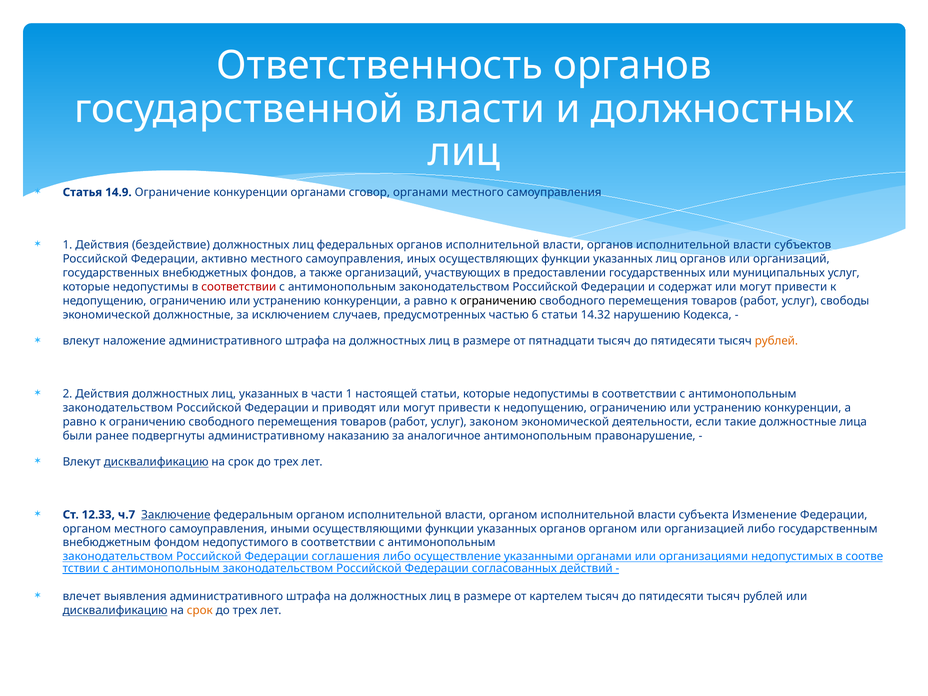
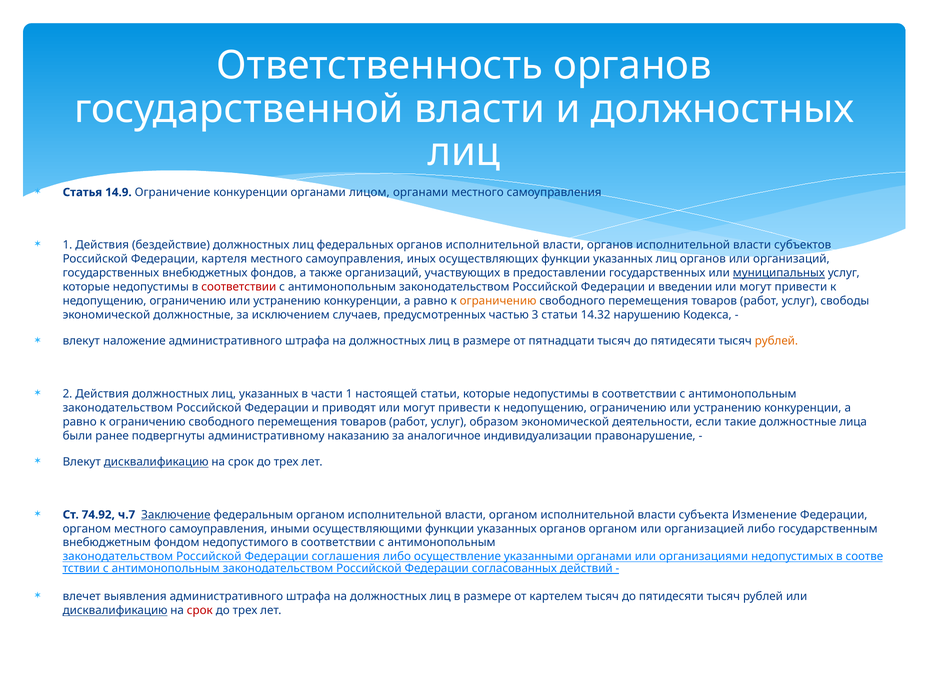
сговор: сговор -> лицом (369, 192)
активно: активно -> картеля (224, 259)
муниципальных underline: none -> present (779, 273)
содержат: содержат -> введении (685, 287)
ограничению colour: black -> orange (498, 301)
6: 6 -> 3 (535, 315)
законом: законом -> образом (494, 422)
аналогичное антимонопольным: антимонопольным -> индивидуализации (538, 436)
12.33: 12.33 -> 74.92 (98, 515)
срок colour: orange -> red (200, 610)
